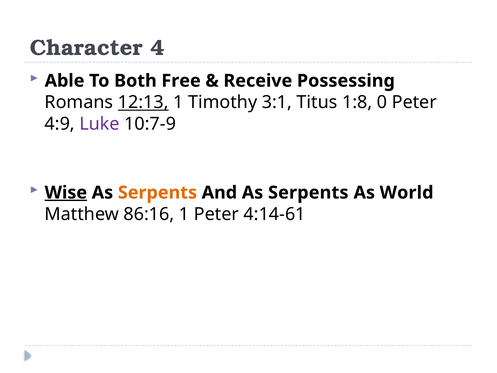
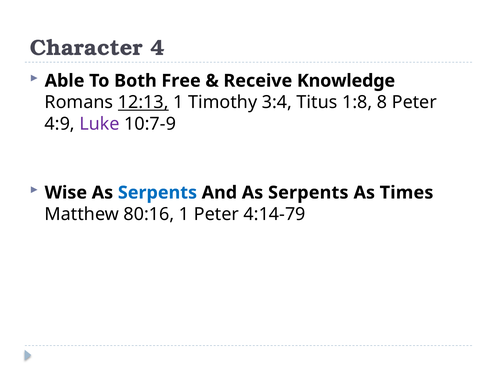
Possessing: Possessing -> Knowledge (346, 81)
3:1: 3:1 -> 3:4 (277, 102)
0: 0 -> 8 (382, 102)
Wise underline: present -> none (66, 193)
Serpents colour: orange -> blue (157, 193)
World: World -> Times (407, 193)
86:16: 86:16 -> 80:16 (149, 214)
4:14-61: 4:14-61 -> 4:14-79 (275, 214)
